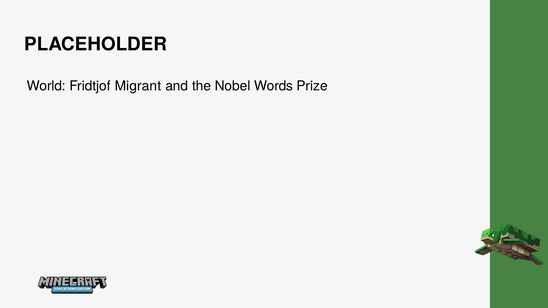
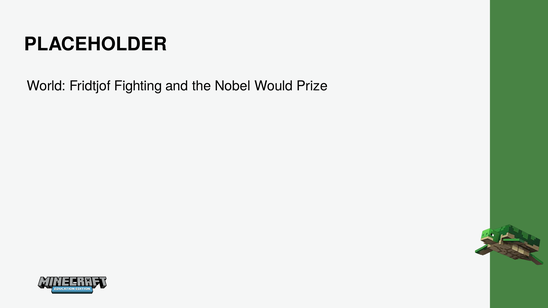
Migrant: Migrant -> Fighting (138, 86)
Words: Words -> Would (274, 86)
